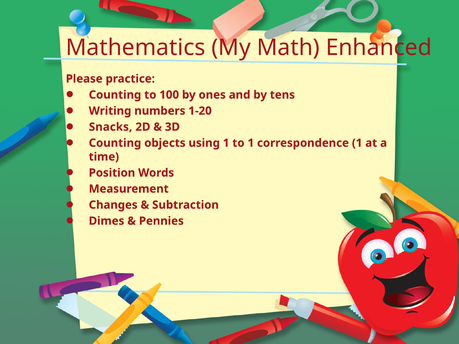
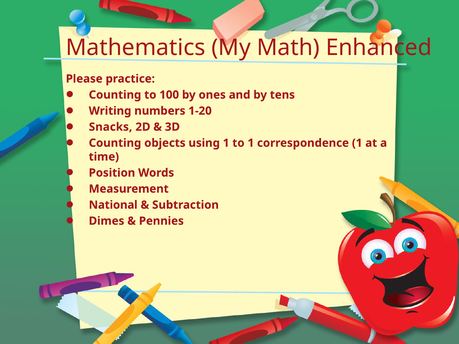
Changes: Changes -> National (113, 205)
